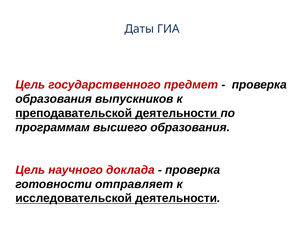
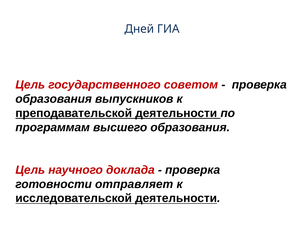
Даты: Даты -> Дней (139, 29)
предмет: предмет -> советом (191, 85)
